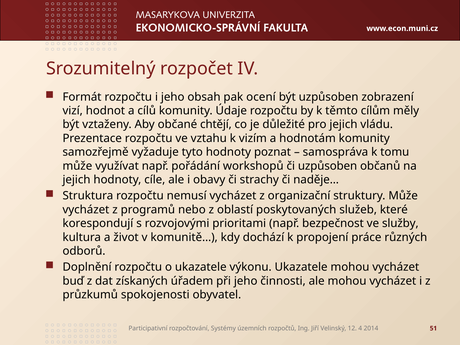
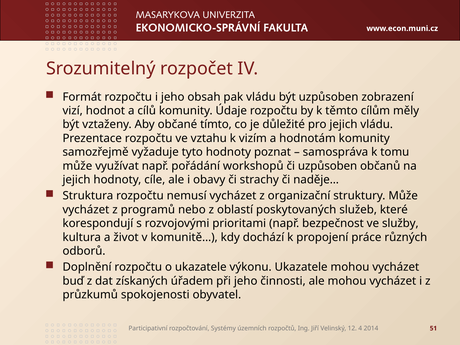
pak ocení: ocení -> vládu (261, 97)
chtějí: chtějí -> tímto (216, 125)
